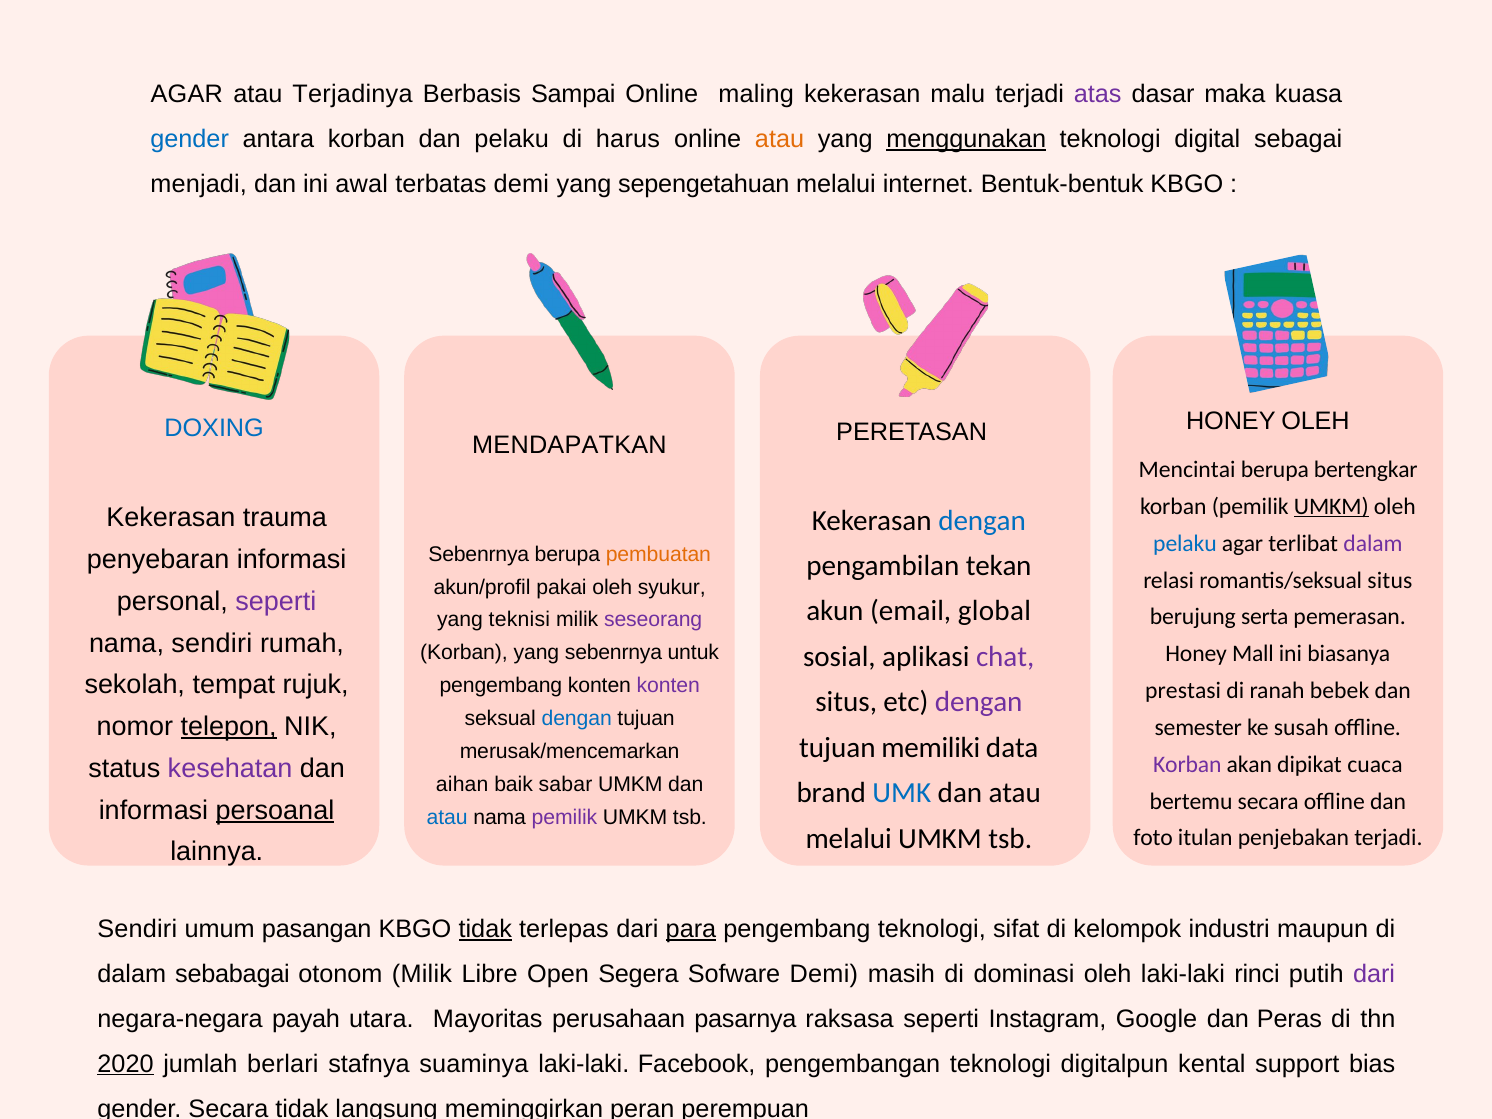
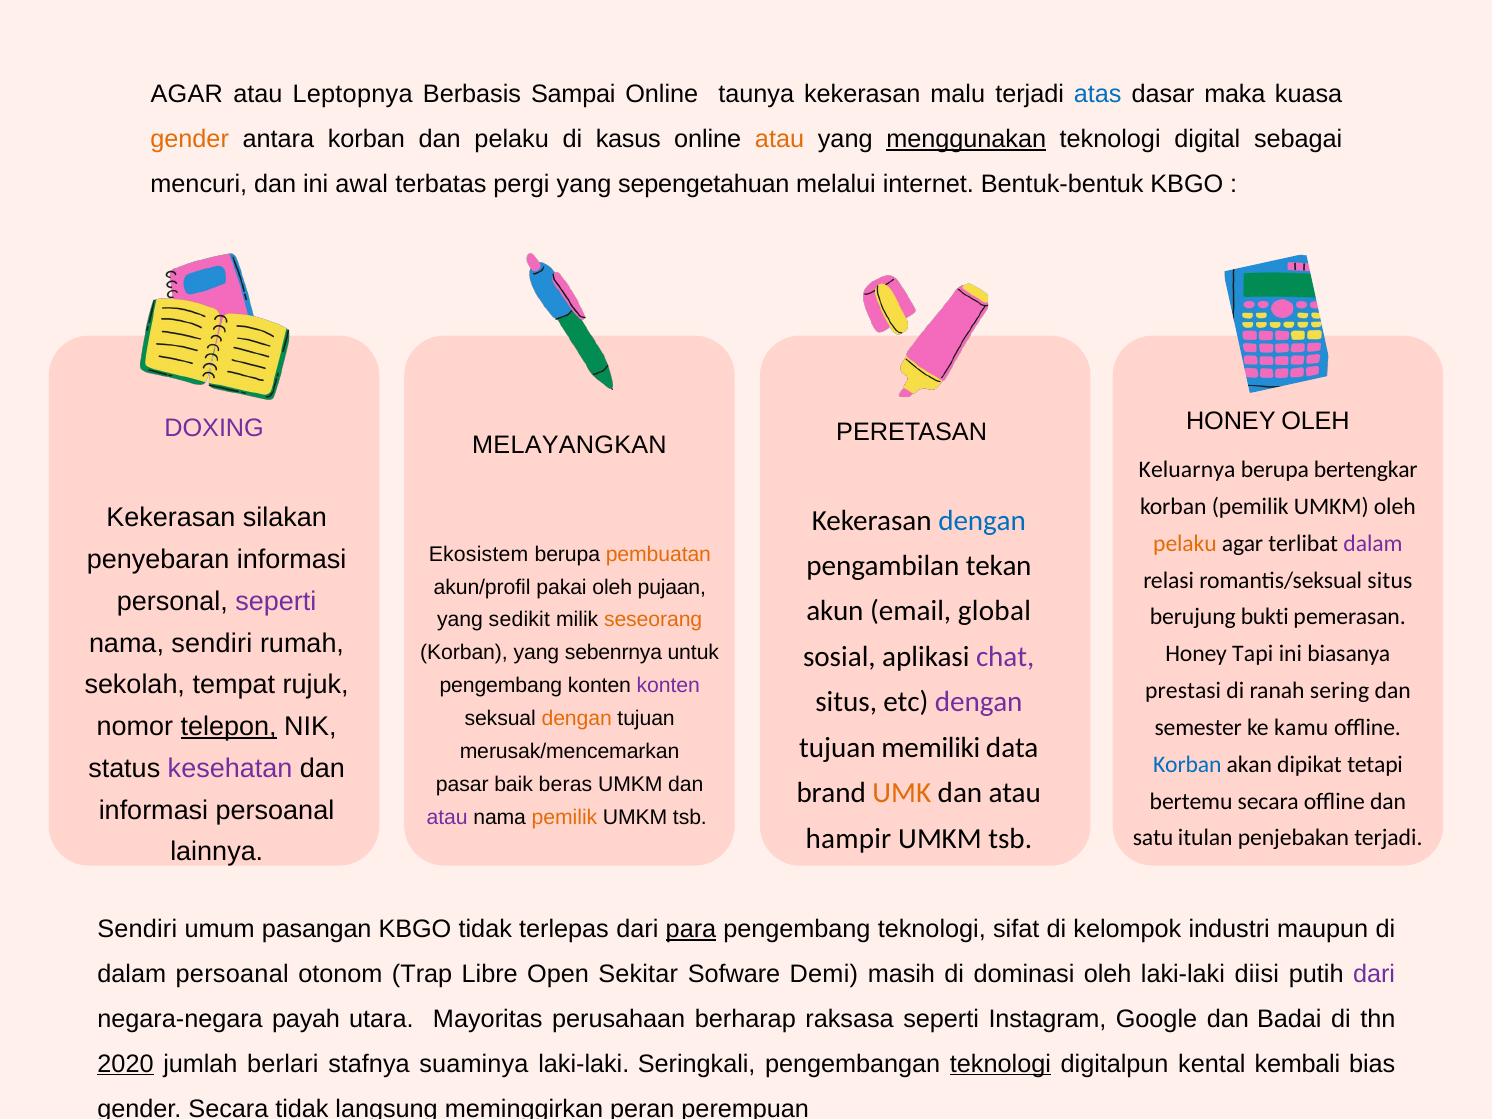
Terjadinya: Terjadinya -> Leptopnya (353, 94)
maling: maling -> taunya (756, 94)
atas colour: purple -> blue (1098, 94)
gender colour: blue -> orange (190, 139)
harus: harus -> kasus (628, 139)
menjadi: menjadi -> mencuri (199, 184)
terbatas demi: demi -> pergi (521, 184)
DOXING colour: blue -> purple (214, 428)
MENDAPATKAN: MENDAPATKAN -> MELAYANGKAN (569, 446)
Mencintai: Mencintai -> Keluarnya (1187, 470)
UMKM underline: present -> none (1331, 507)
trauma: trauma -> silakan (285, 518)
pelaku colour: blue -> orange (1185, 543)
Sebenrnya: Sebenrnya -> Ekosistem (479, 554)
syukur: syukur -> pujaan (672, 587)
serta: serta -> bukti (1265, 617)
teknisi: teknisi -> sedikit (519, 620)
seseorang colour: purple -> orange (653, 620)
Mall: Mall -> Tapi (1253, 654)
bebek: bebek -> sering (1340, 691)
dengan colour: blue -> orange (577, 719)
susah: susah -> kamu (1301, 728)
Korban colour: purple -> blue (1187, 764)
cuaca: cuaca -> tetapi (1375, 764)
aihan: aihan -> pasar (462, 785)
sabar: sabar -> beras (566, 785)
UMK colour: blue -> orange (902, 793)
persoanal underline: present -> none (275, 810)
atau colour: blue -> purple (447, 818)
pemilik colour: purple -> orange (564, 818)
melalui: melalui -> hampir (848, 839)
foto: foto -> satu (1153, 838)
tidak underline: present -> none (485, 929)
dalam sebabagai: sebabagai -> persoanal (232, 974)
otonom Milik: Milik -> Trap (422, 974)
Segera: Segera -> Sekitar (638, 974)
rinci: rinci -> diisi (1257, 974)
pasarnya: pasarnya -> berharap (745, 1019)
Peras: Peras -> Badai (1289, 1019)
Facebook: Facebook -> Seringkali (697, 1064)
teknologi underline: none -> present (1000, 1064)
support: support -> kembali (1297, 1064)
